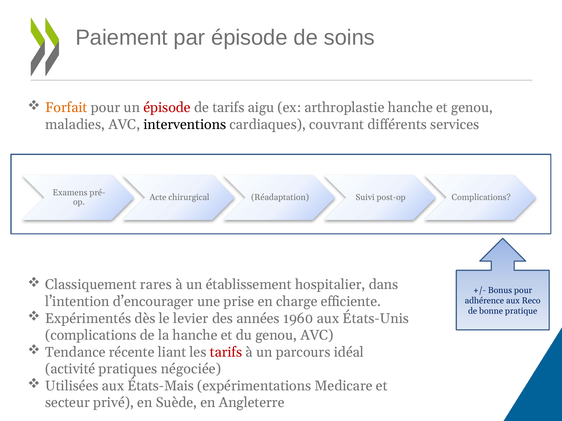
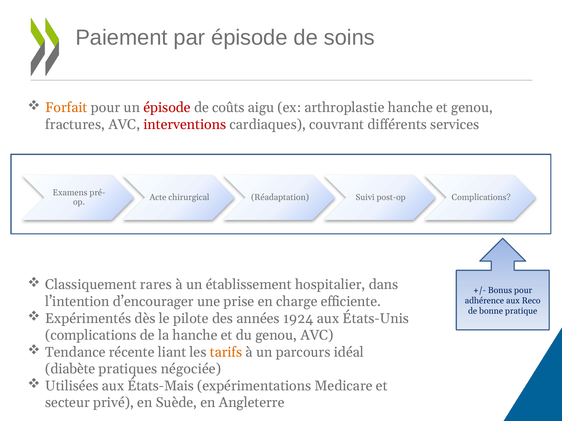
de tarifs: tarifs -> coûts (228, 108)
maladies: maladies -> fractures (75, 125)
interventions colour: black -> red (185, 125)
levier: levier -> pilote (191, 319)
1960: 1960 -> 1924 (298, 319)
tarifs colour: red -> orange (226, 352)
activité: activité -> diabète (70, 369)
